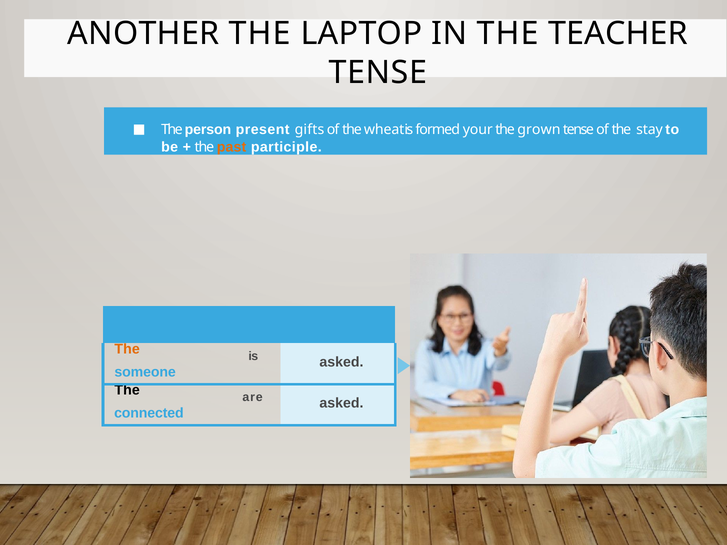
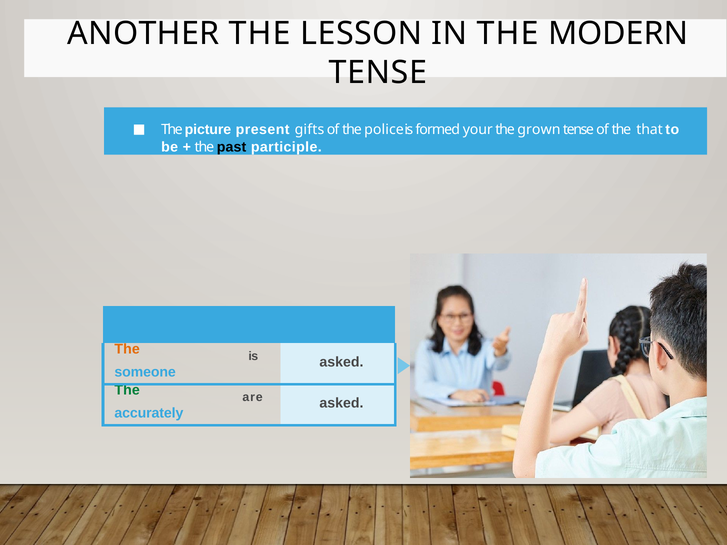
LAPTOP: LAPTOP -> LESSON (361, 34)
TEACHER: TEACHER -> MODERN (618, 34)
person: person -> picture (208, 130)
wheat: wheat -> police (384, 130)
stay: stay -> that (650, 130)
past colour: orange -> black (232, 147)
The colour: black -> green (127, 390)
connected: connected -> accurately (149, 413)
